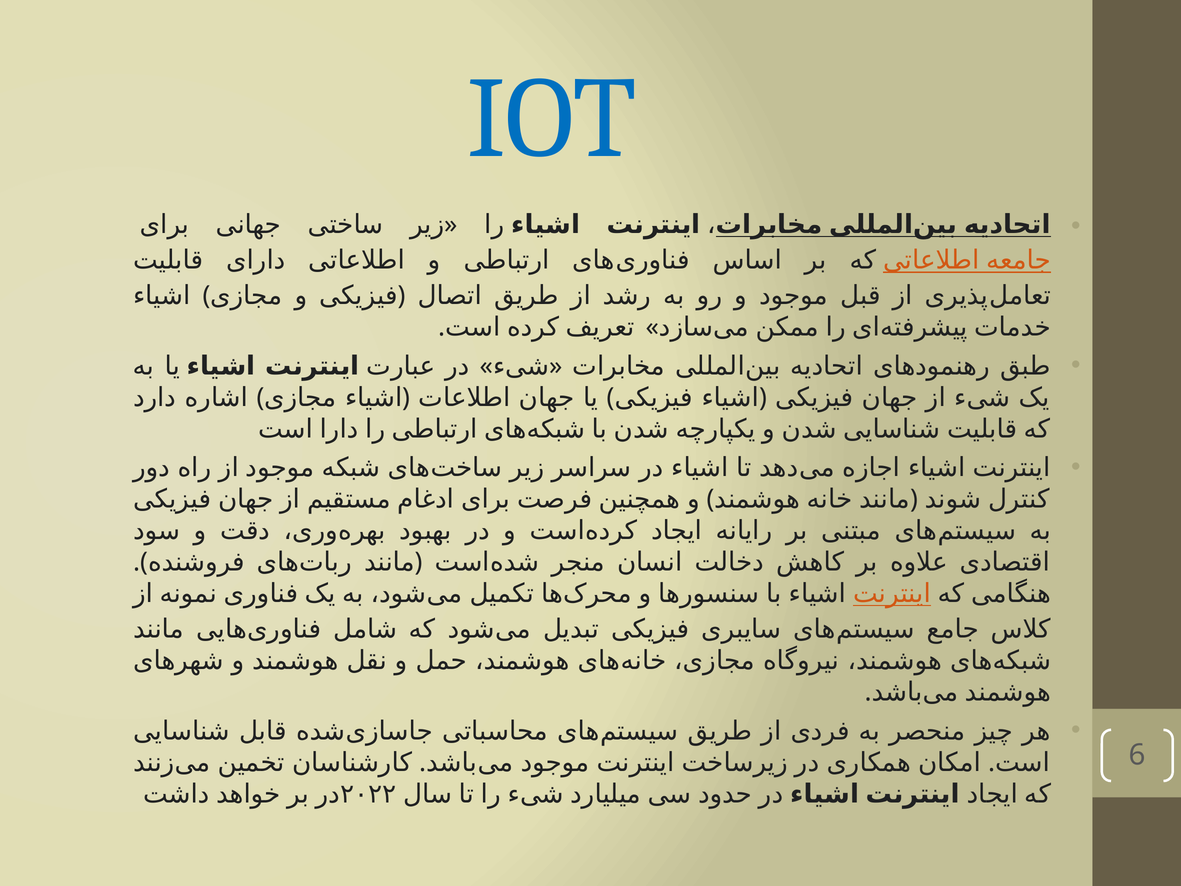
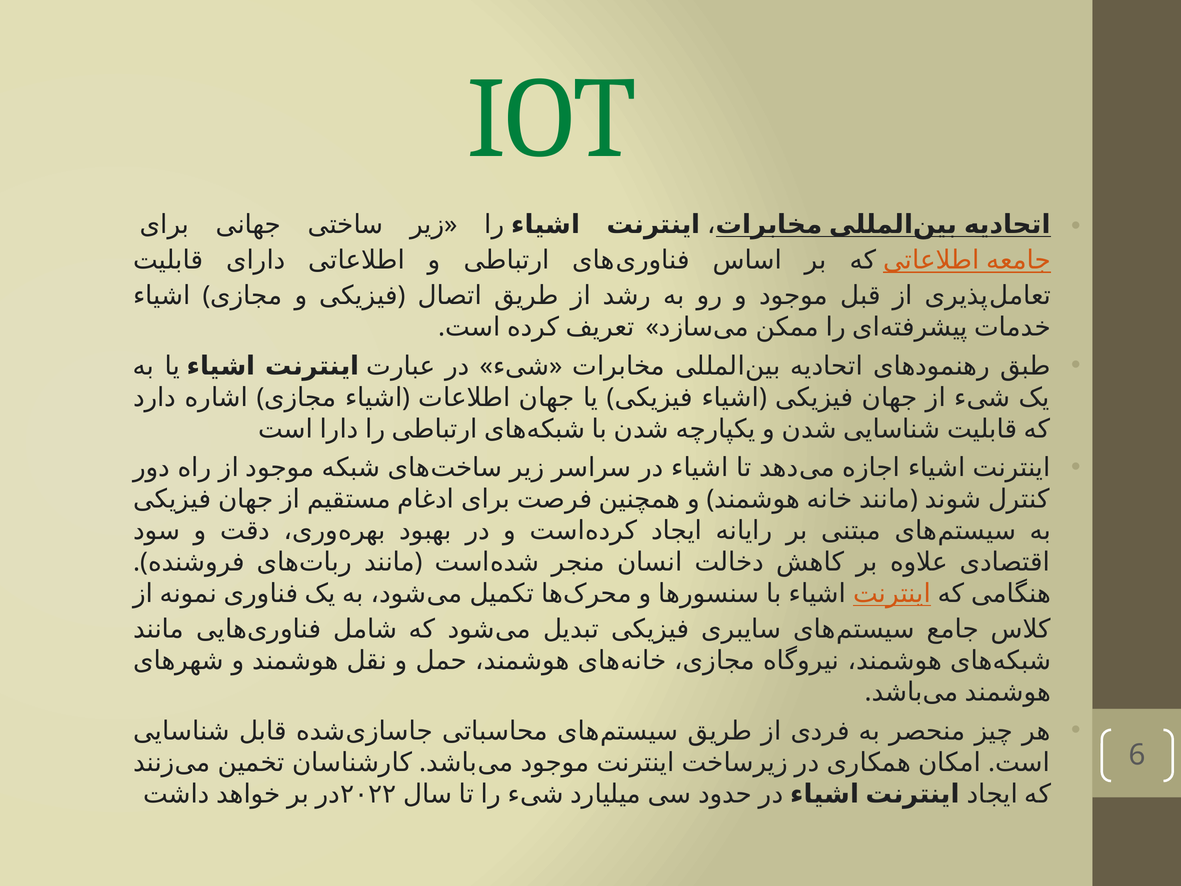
IOT colour: blue -> green (552, 118)
